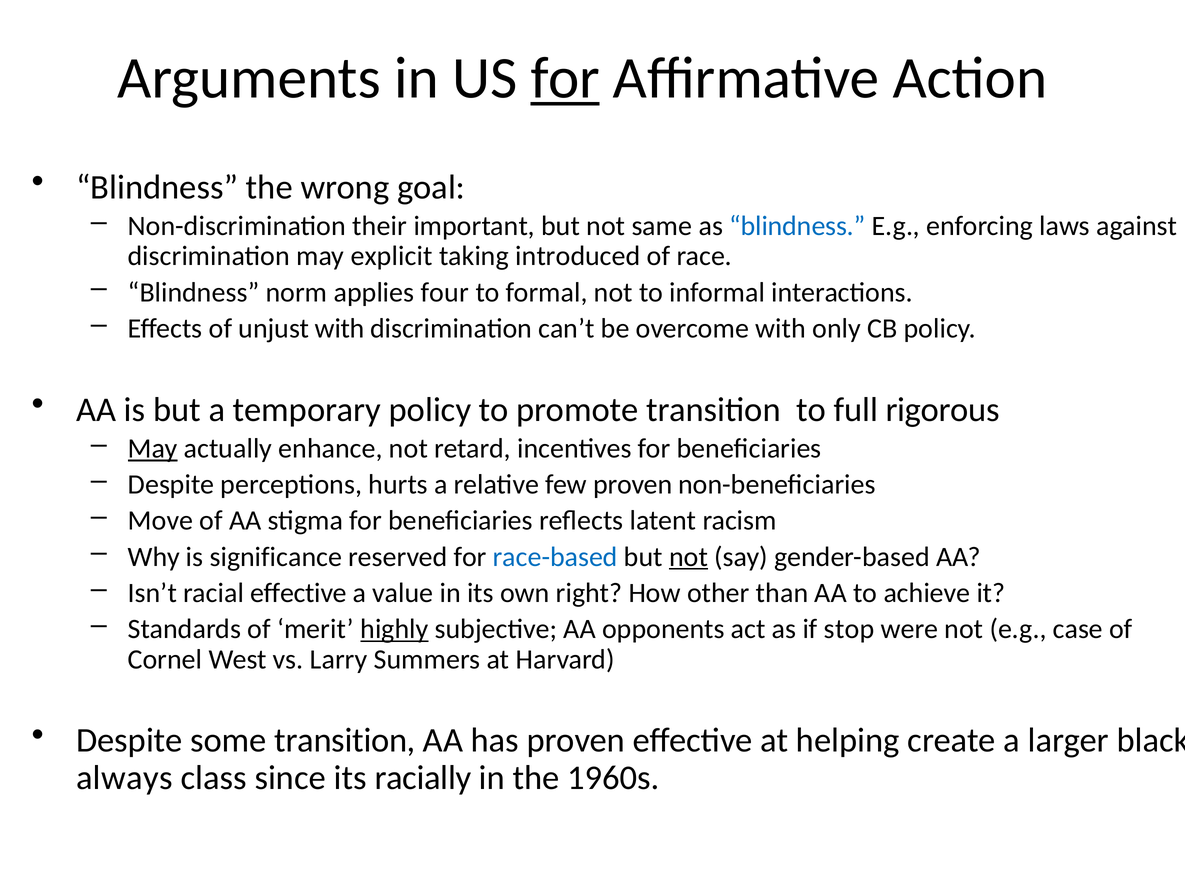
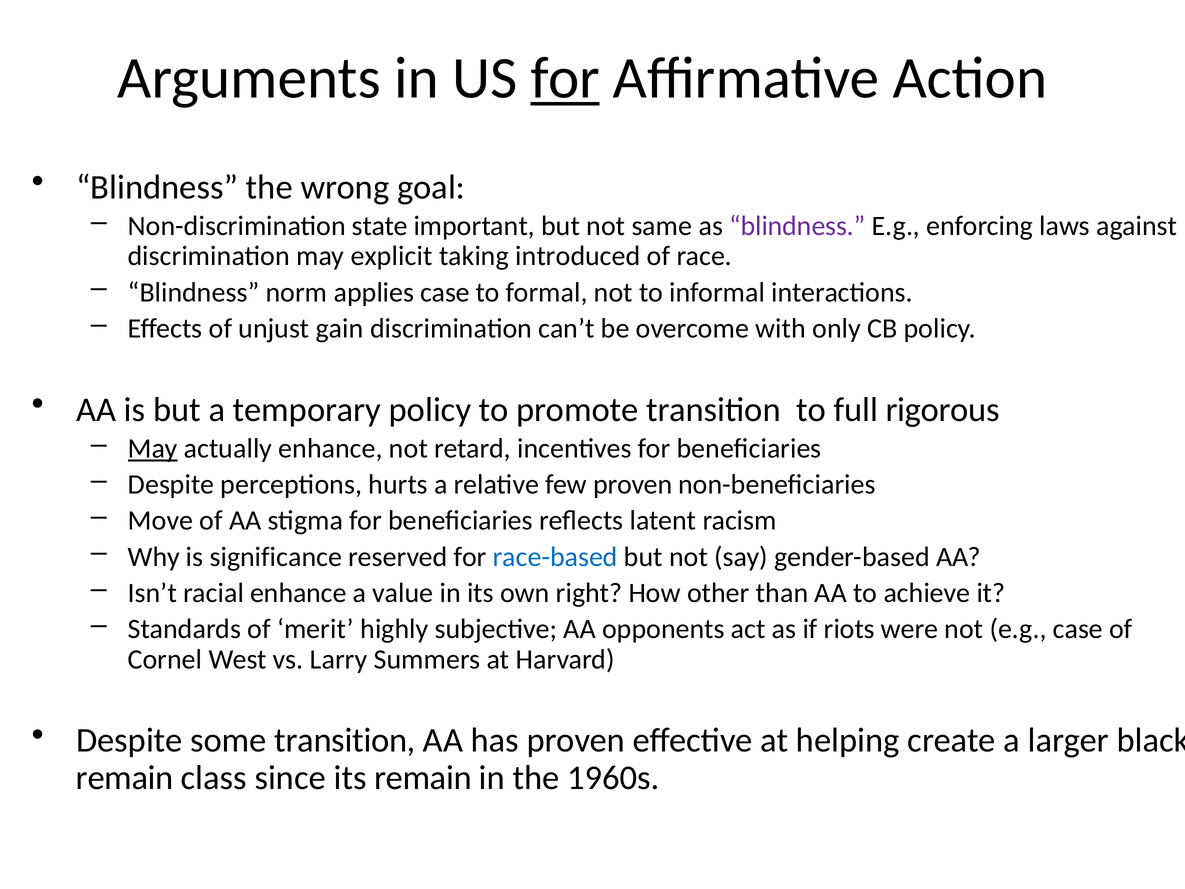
their: their -> state (380, 226)
blindness colour: blue -> purple (797, 226)
applies four: four -> case (445, 292)
unjust with: with -> gain (340, 328)
not underline: present -> none (688, 557)
racial effective: effective -> enhance (298, 593)
highly underline: present -> none (394, 629)
stop: stop -> riots (849, 629)
always: always -> remain (125, 778)
its racially: racially -> remain (423, 778)
